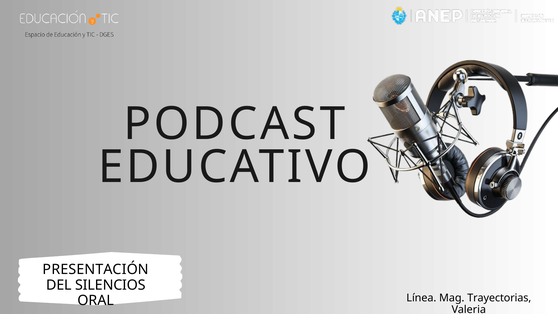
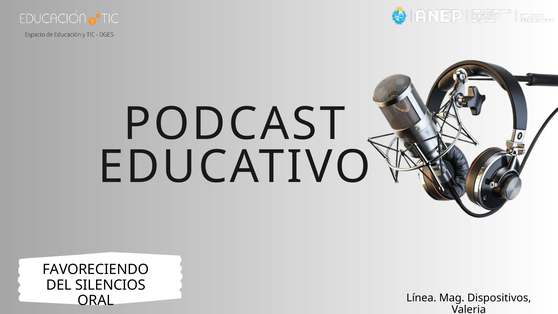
PRESENTACIÓN: PRESENTACIÓN -> FAVORECIENDO (96, 269)
Trayectorias: Trayectorias -> Dispositivos (499, 298)
